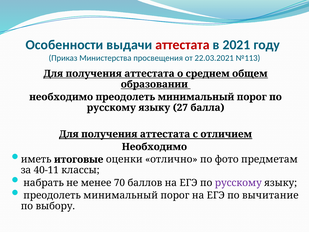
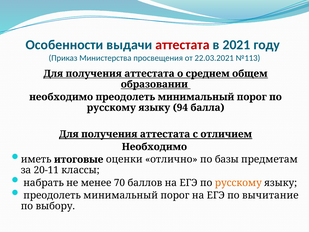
27: 27 -> 94 (180, 107)
фото: фото -> базы (227, 159)
40-11: 40-11 -> 20-11 (46, 170)
русскому colour: purple -> orange (238, 183)
